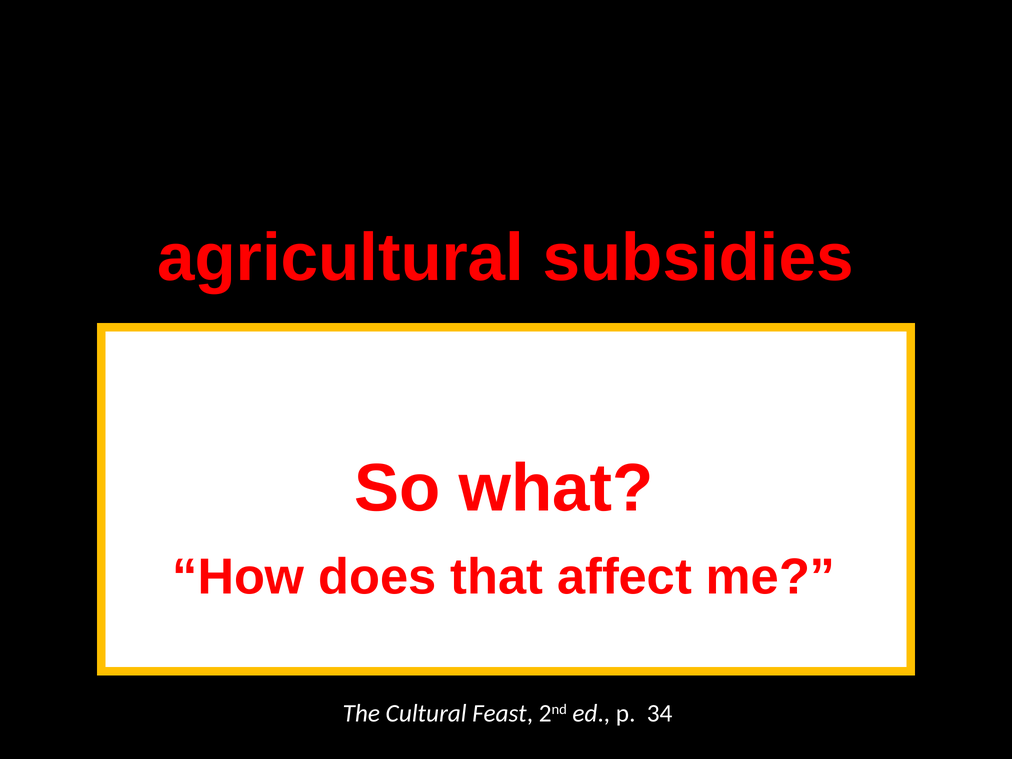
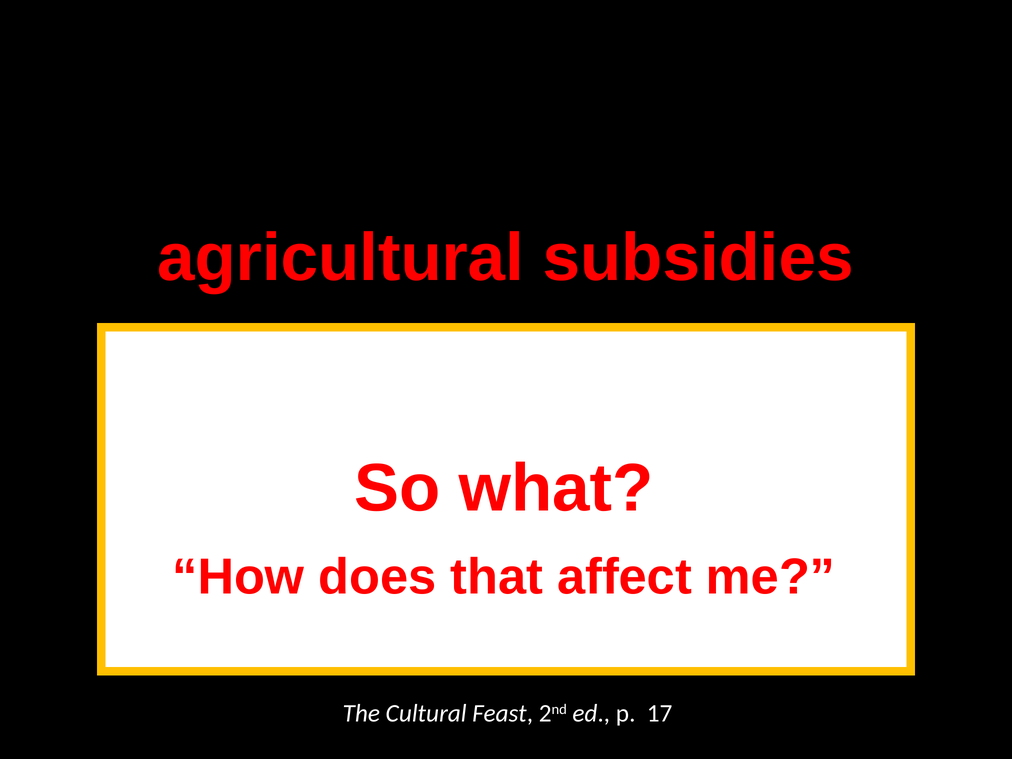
34: 34 -> 17 (660, 713)
